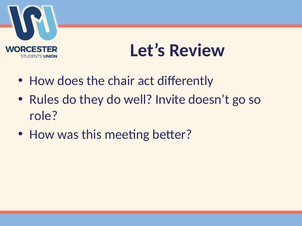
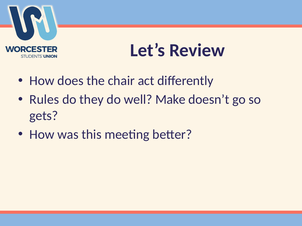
Invite: Invite -> Make (170, 100)
role: role -> gets (44, 116)
